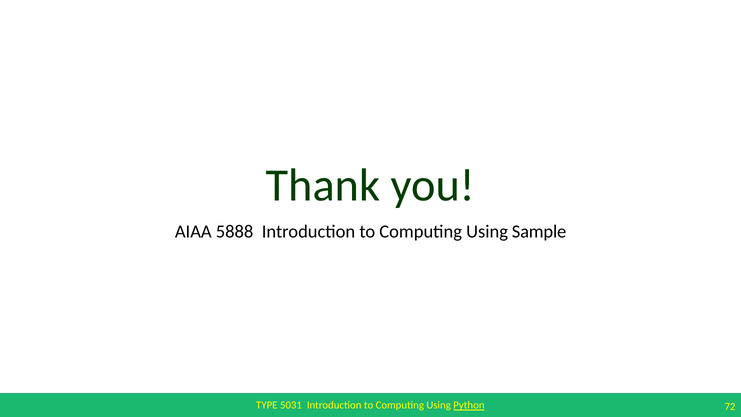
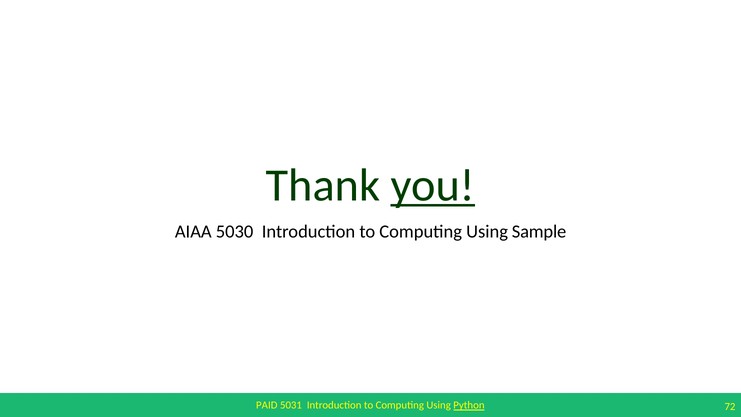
you underline: none -> present (433, 185)
5888: 5888 -> 5030 (235, 232)
TYPE: TYPE -> PAID (267, 405)
